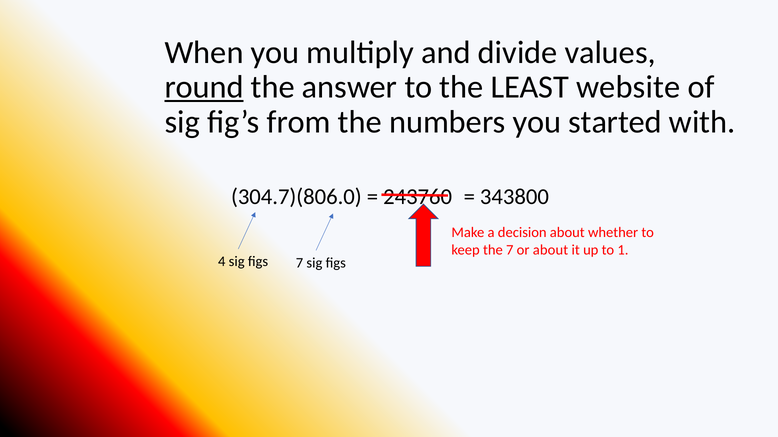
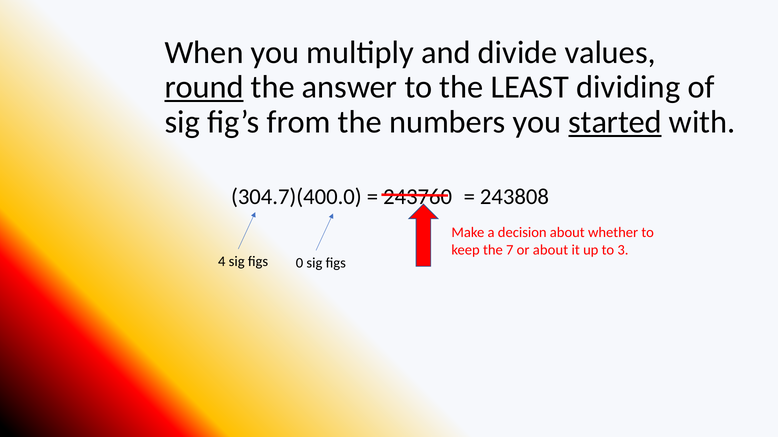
website: website -> dividing (628, 87)
started underline: none -> present (615, 122)
304.7)(806.0: 304.7)(806.0 -> 304.7)(400.0 (296, 197)
343800: 343800 -> 243808 (514, 197)
1: 1 -> 3 (623, 250)
figs 7: 7 -> 0 (300, 263)
